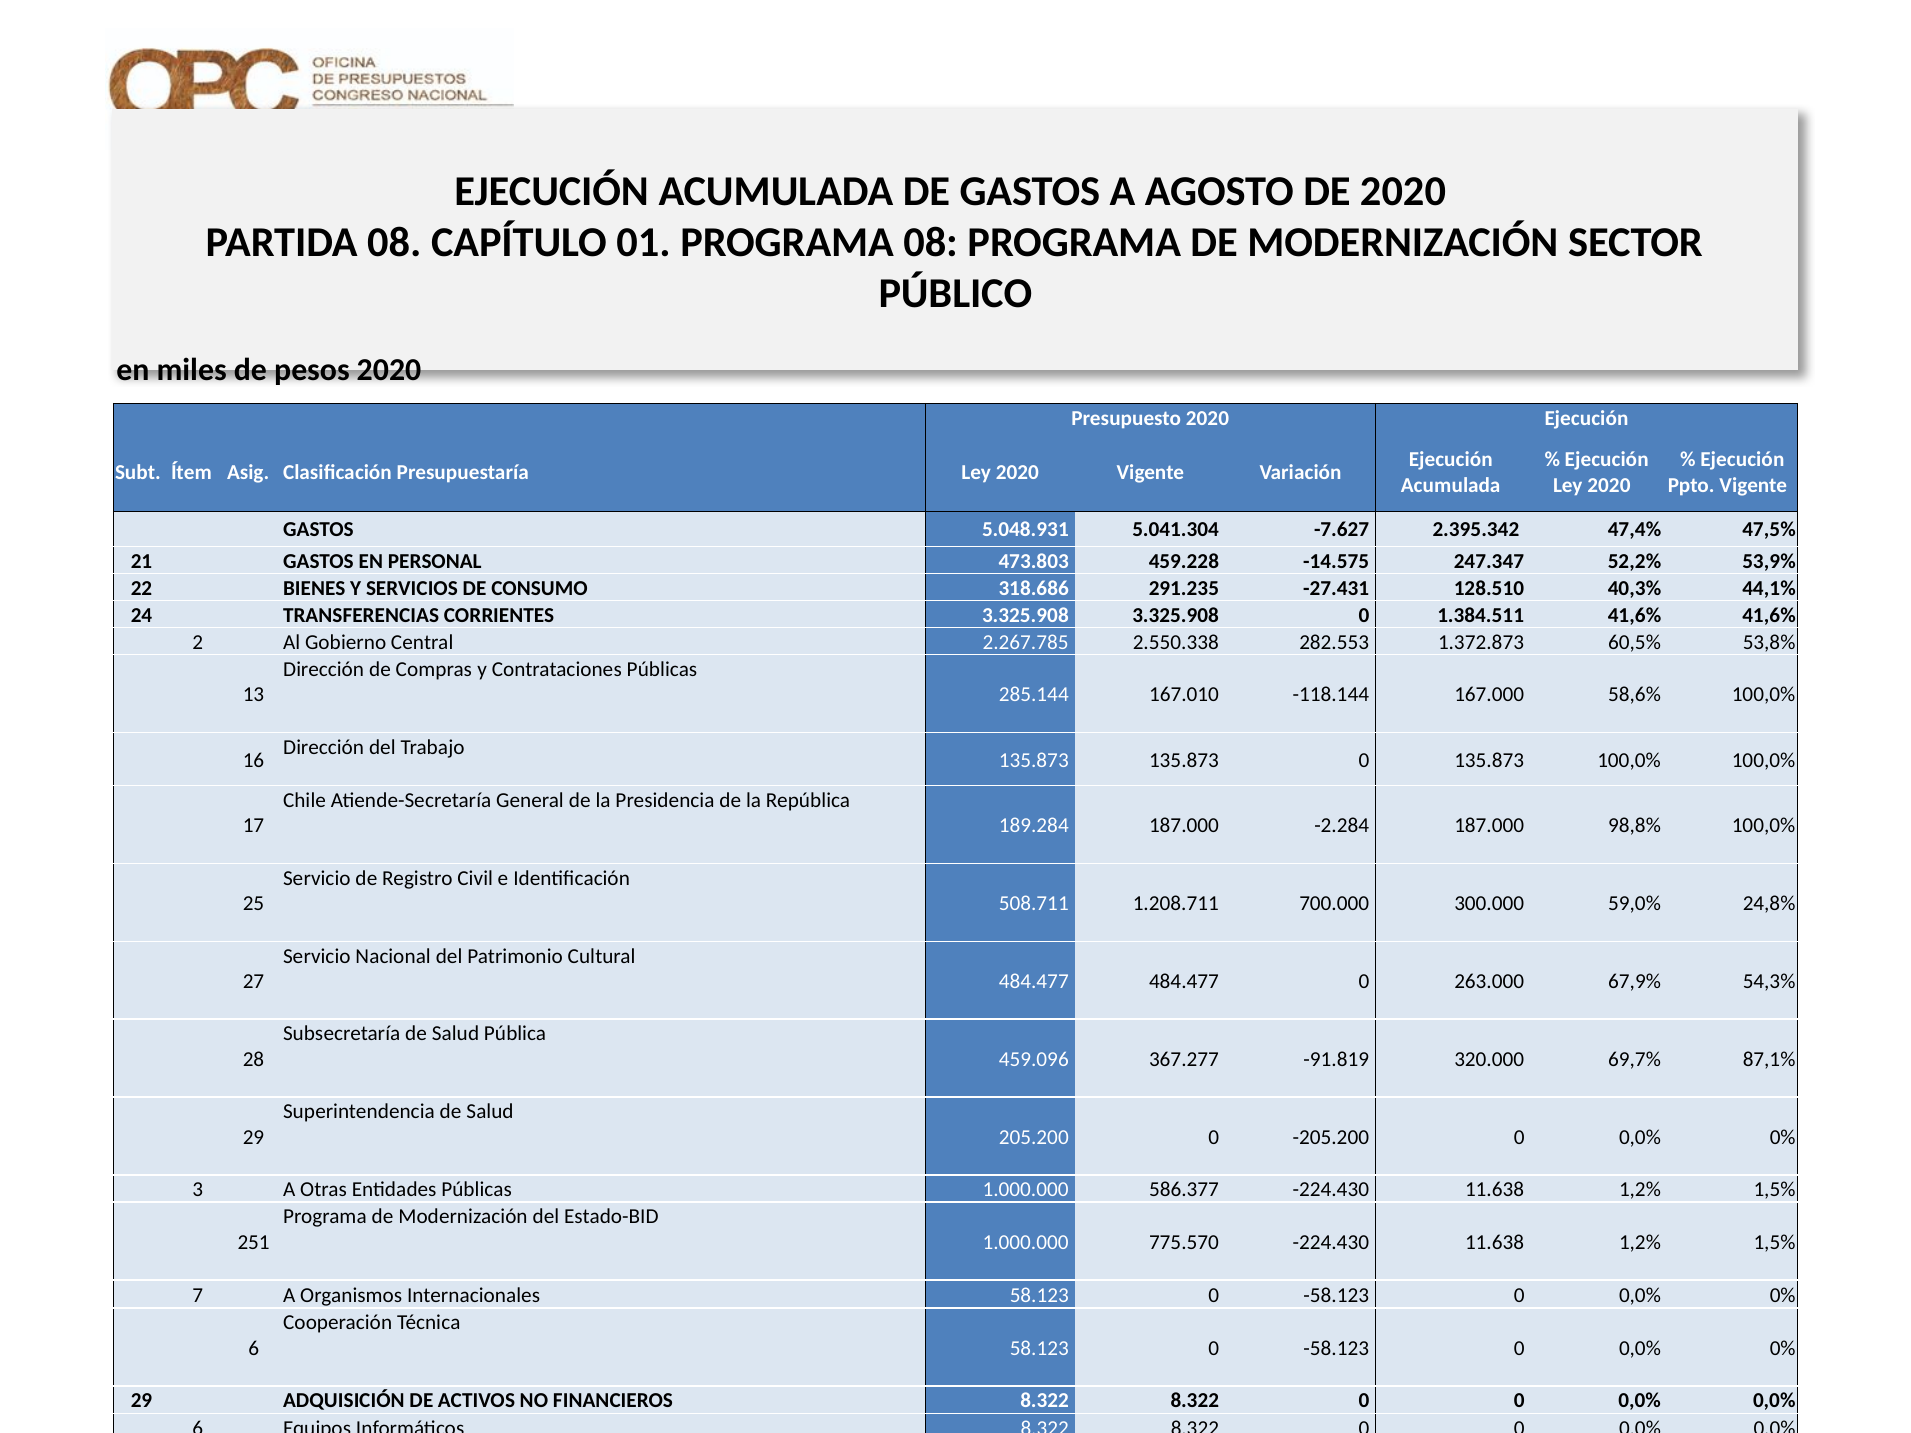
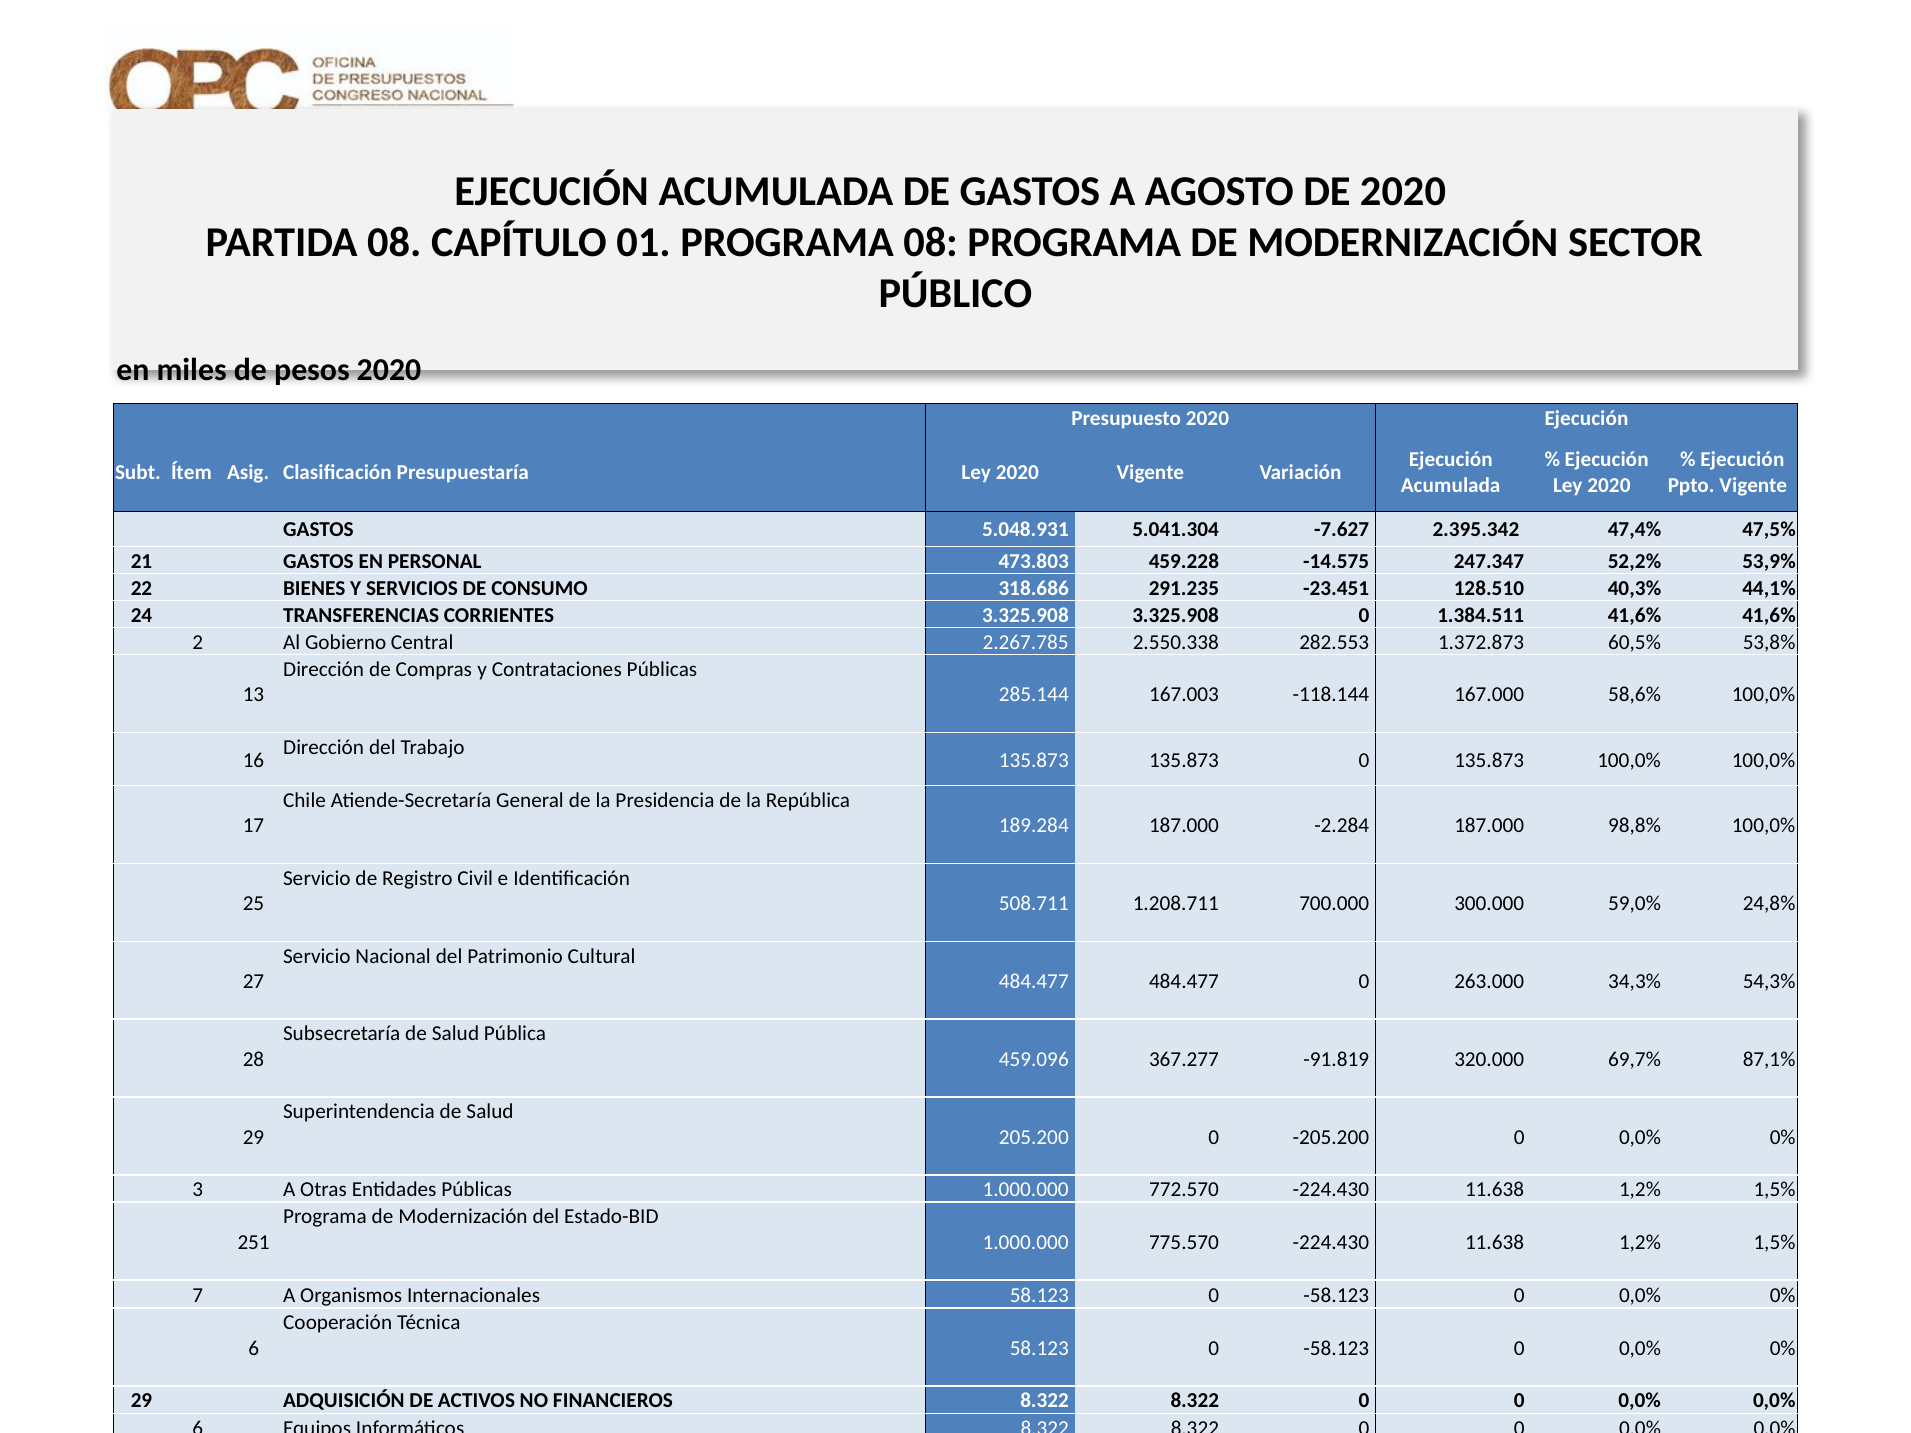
-27.431: -27.431 -> -23.451 (1336, 588)
167.010: 167.010 -> 167.003 (1184, 695)
67,9%: 67,9% -> 34,3% (1635, 981)
586.377: 586.377 -> 772.570 (1184, 1190)
